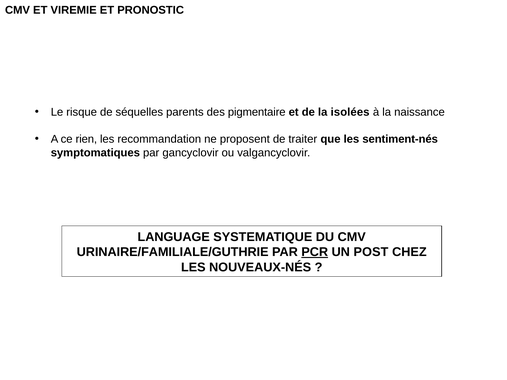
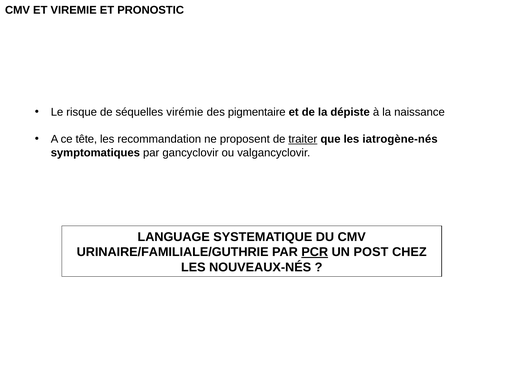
parents: parents -> virémie (185, 112)
isolées: isolées -> dépiste (350, 112)
rien: rien -> tête (86, 139)
traiter underline: none -> present (303, 139)
sentiment-nés: sentiment-nés -> iatrogène-nés (400, 139)
